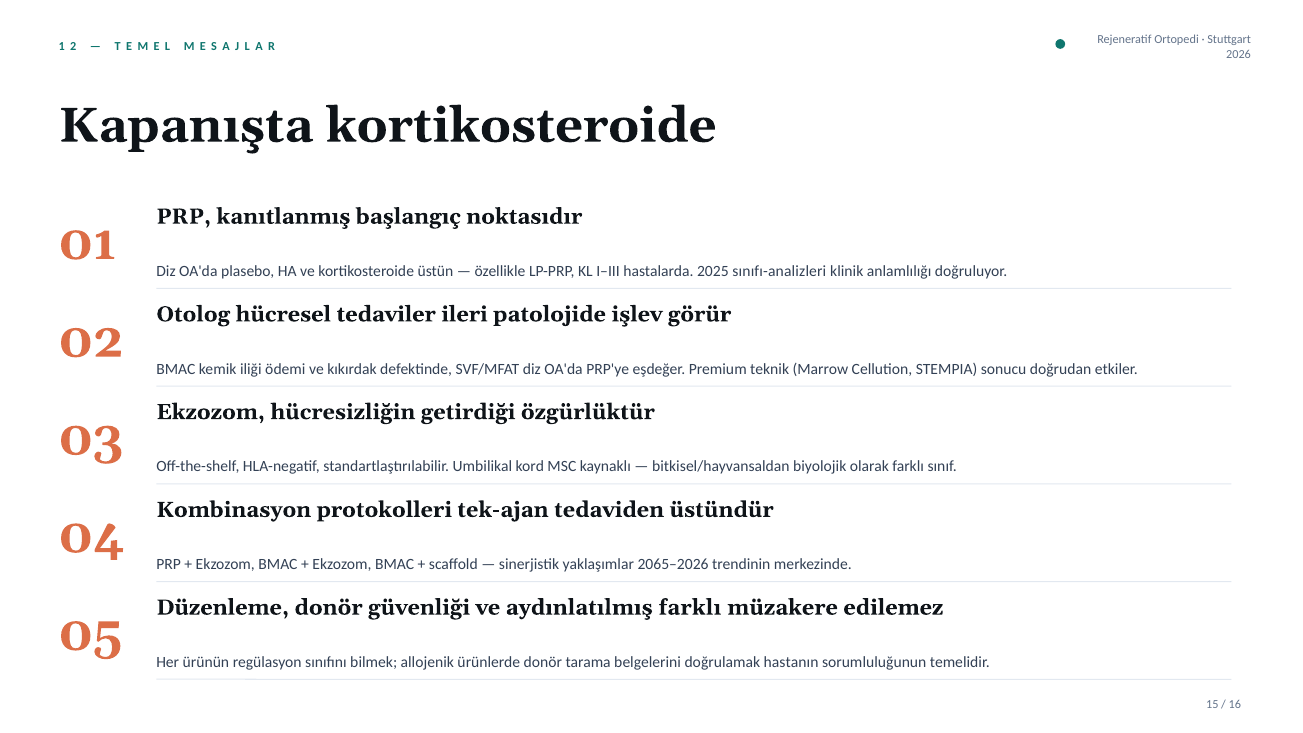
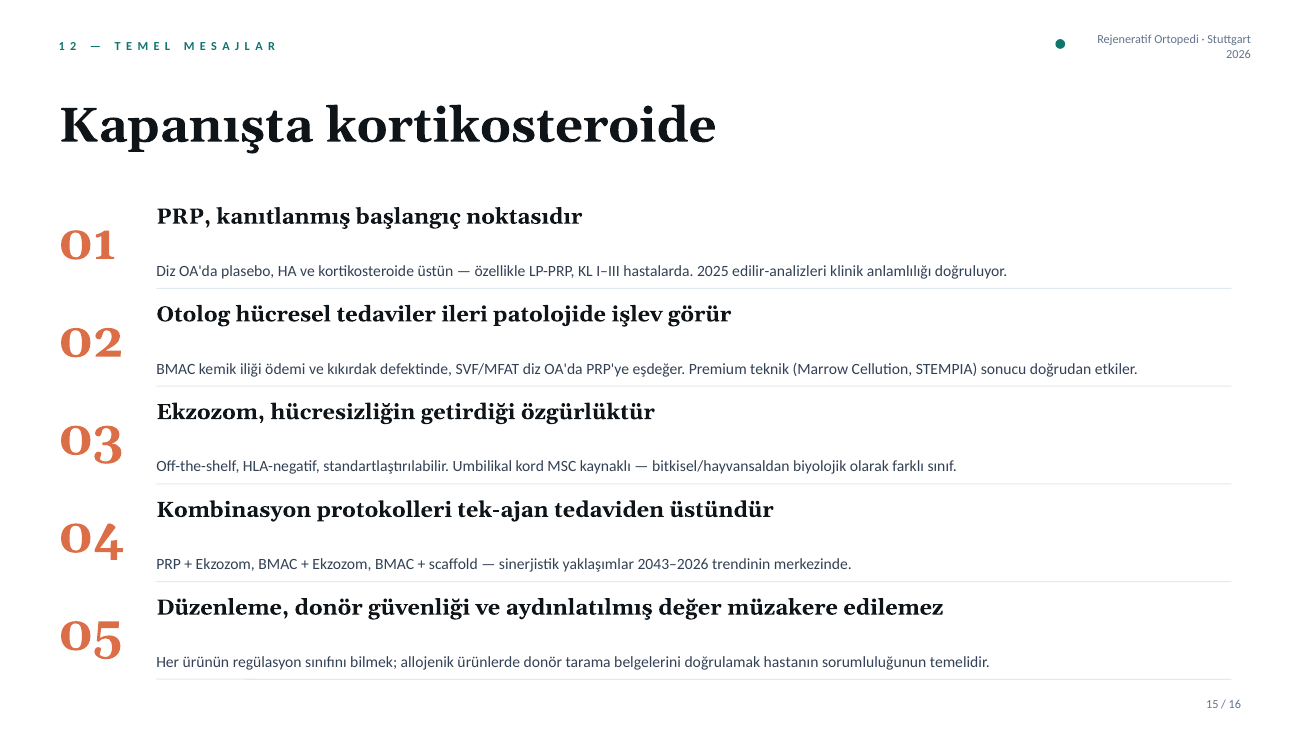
sınıfı-analizleri: sınıfı-analizleri -> edilir-analizleri (779, 271)
2065–2026: 2065–2026 -> 2043–2026 (673, 564)
aydınlatılmış farklı: farklı -> değer (690, 607)
